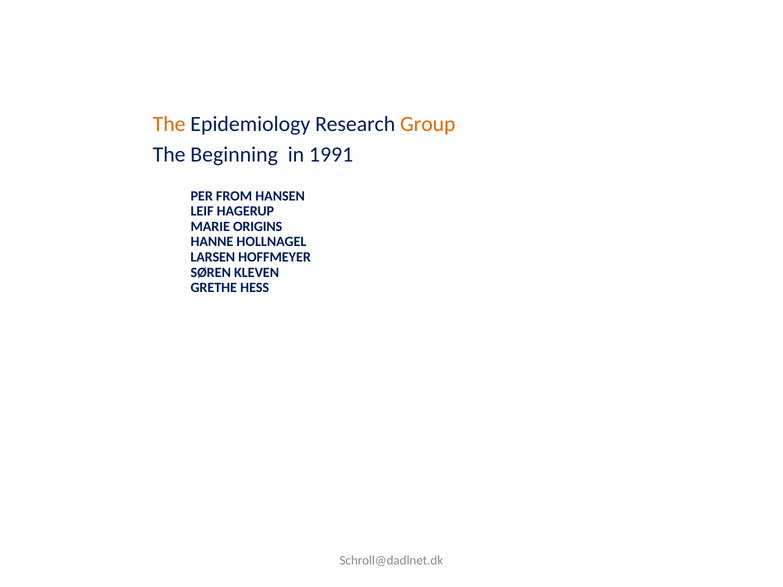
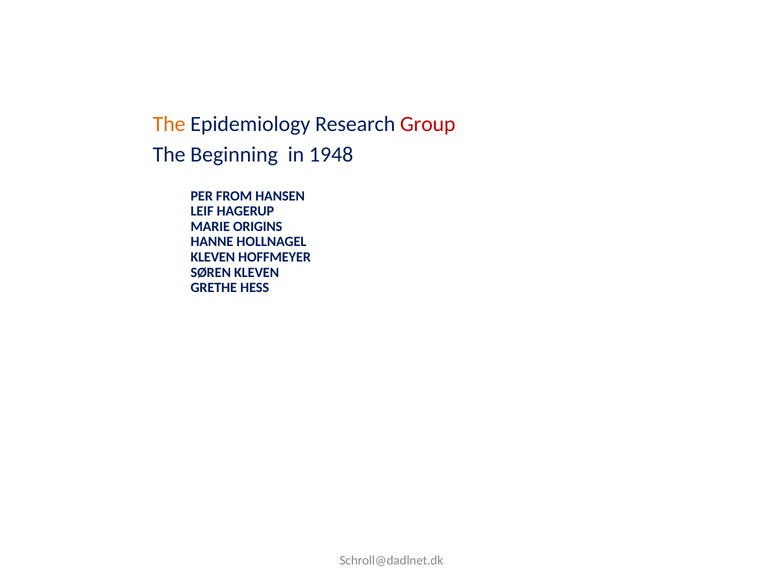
Group colour: orange -> red (428, 124)
1991: 1991 -> 1948 (331, 155)
LARSEN: LARSEN -> KLEVEN (213, 257)
